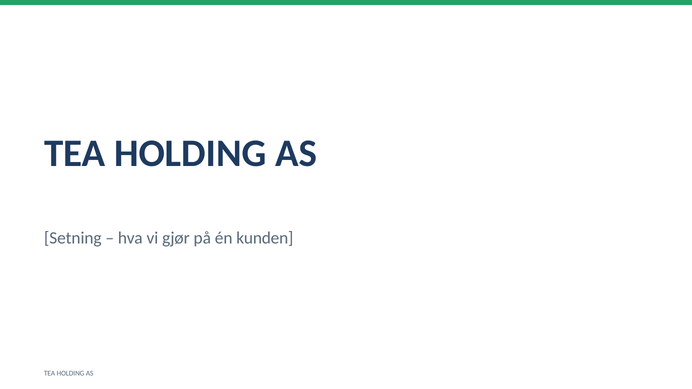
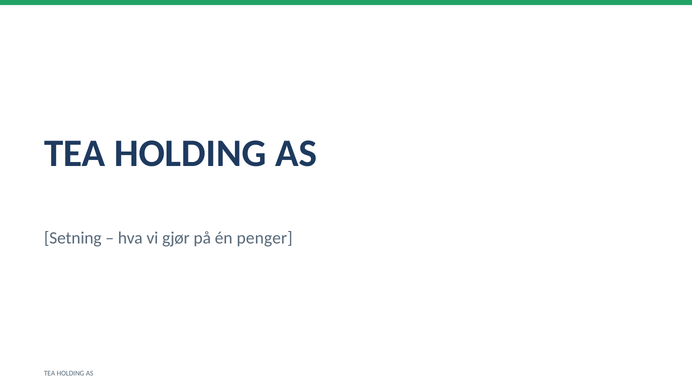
kunden: kunden -> penger (265, 238)
